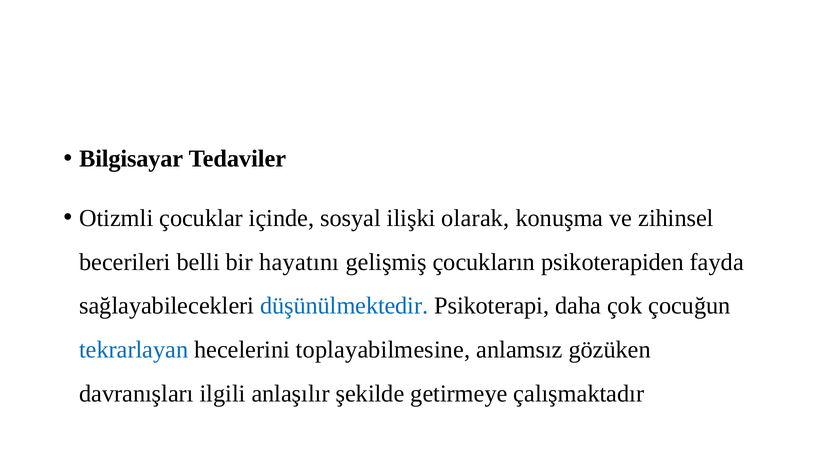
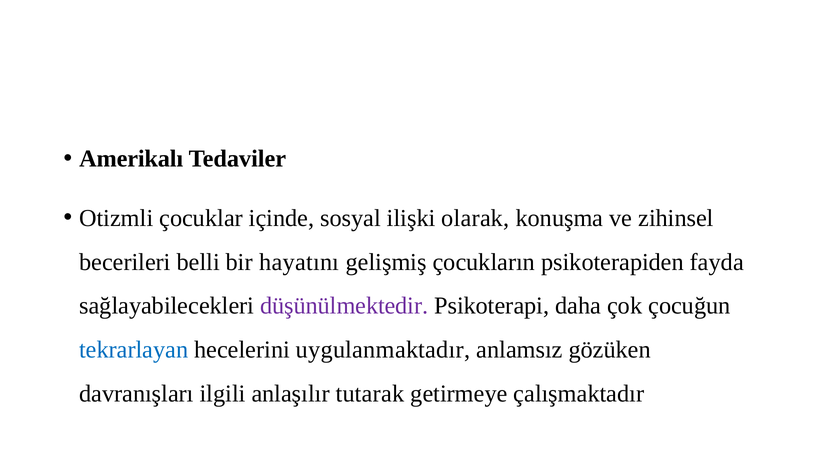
Bilgisayar: Bilgisayar -> Amerikalı (131, 159)
düşünülmektedir colour: blue -> purple (344, 306)
toplayabilmesine: toplayabilmesine -> uygulanmaktadır (383, 350)
şekilde: şekilde -> tutarak (370, 394)
